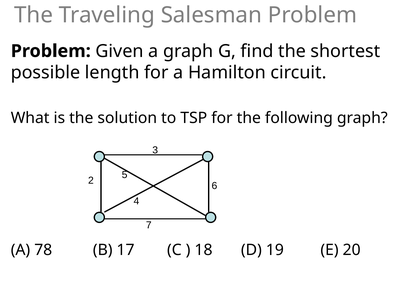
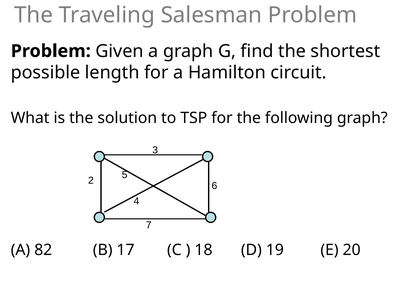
78: 78 -> 82 (43, 250)
